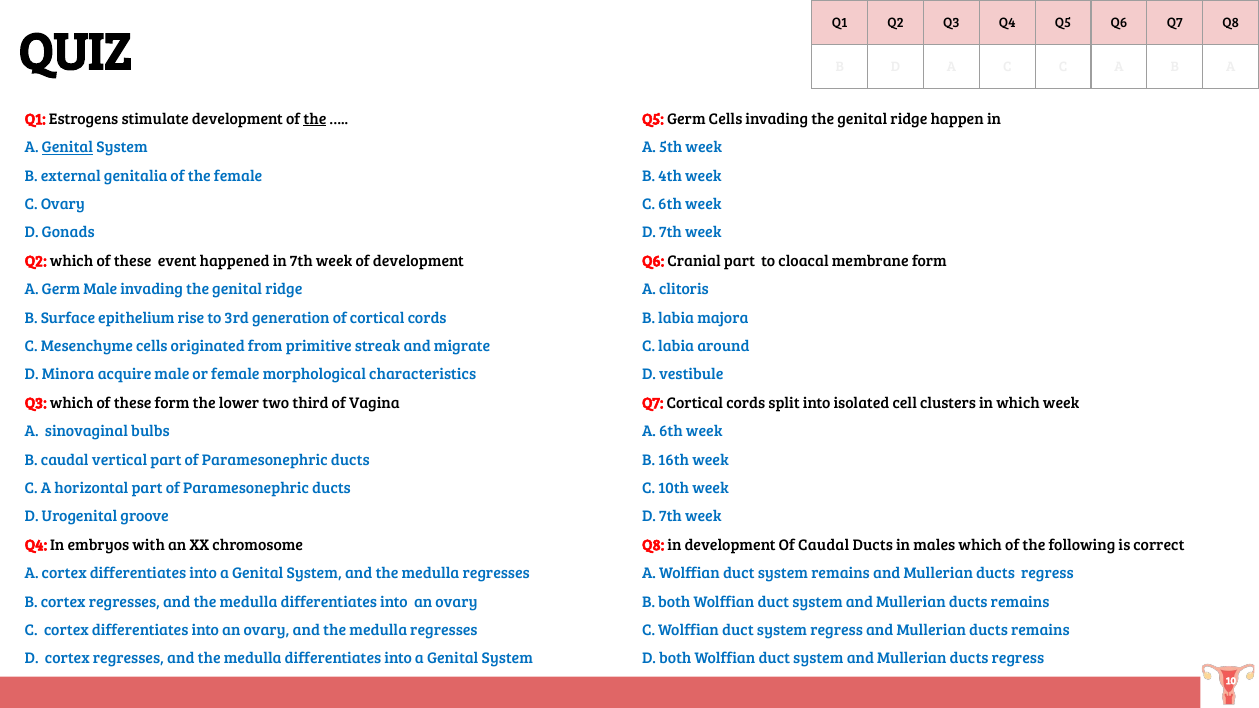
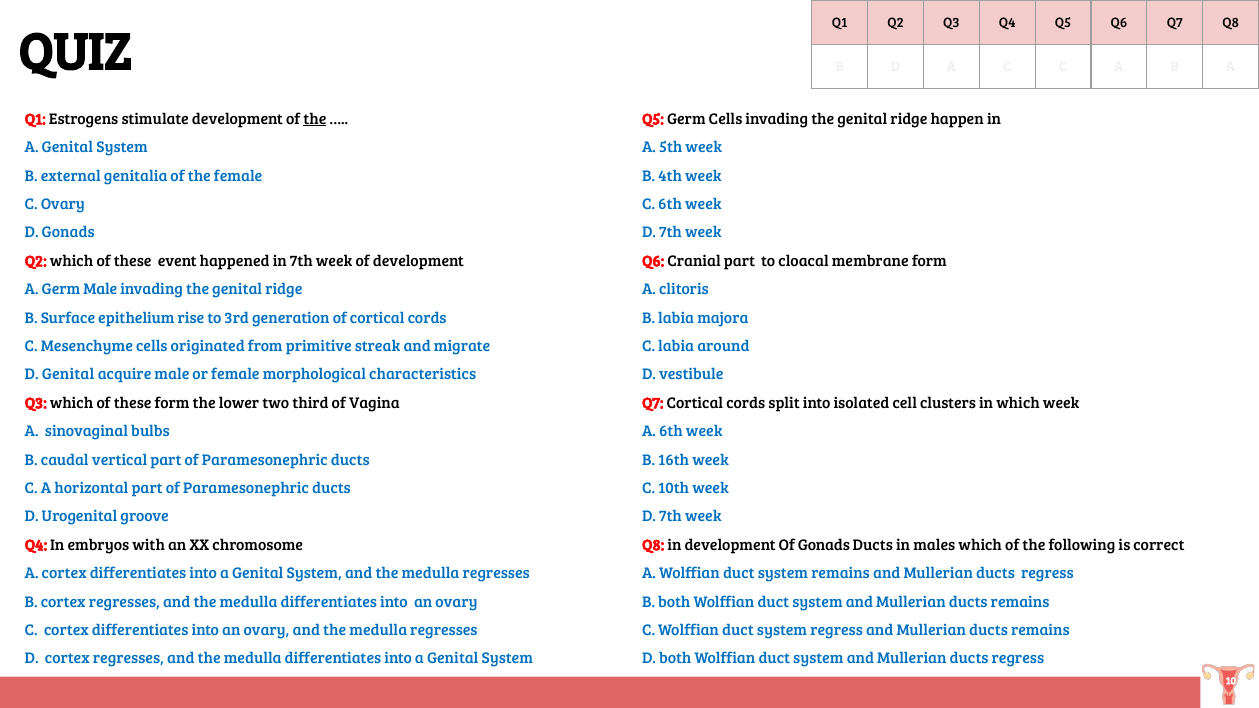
Genital underline: present -> none (67, 148)
D Minora: Minora -> Genital (68, 375)
Of Caudal: Caudal -> Gonads (824, 545)
